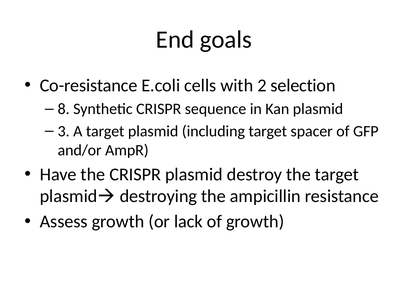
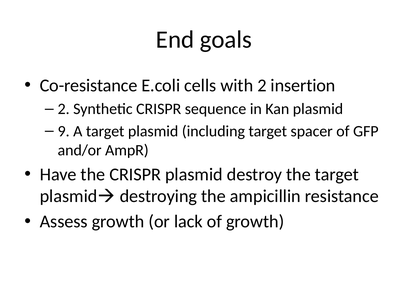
selection: selection -> insertion (303, 86)
8: 8 -> 2 (64, 109)
3: 3 -> 9 (64, 131)
